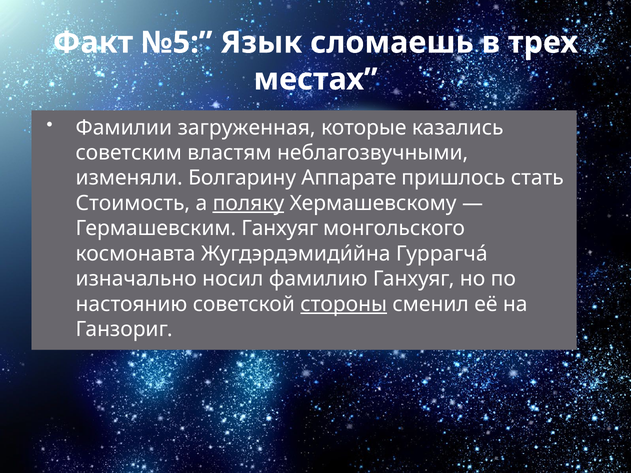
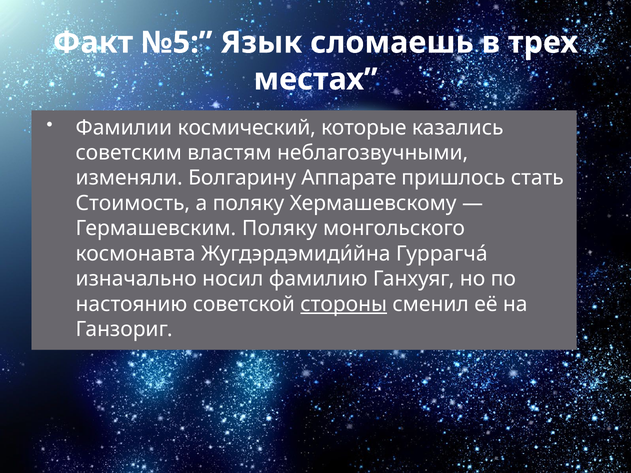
загруженная: загруженная -> космический (247, 128)
поляку underline: present -> none (248, 203)
Гермашевским Ганхуяг: Ганхуяг -> Поляку (280, 229)
